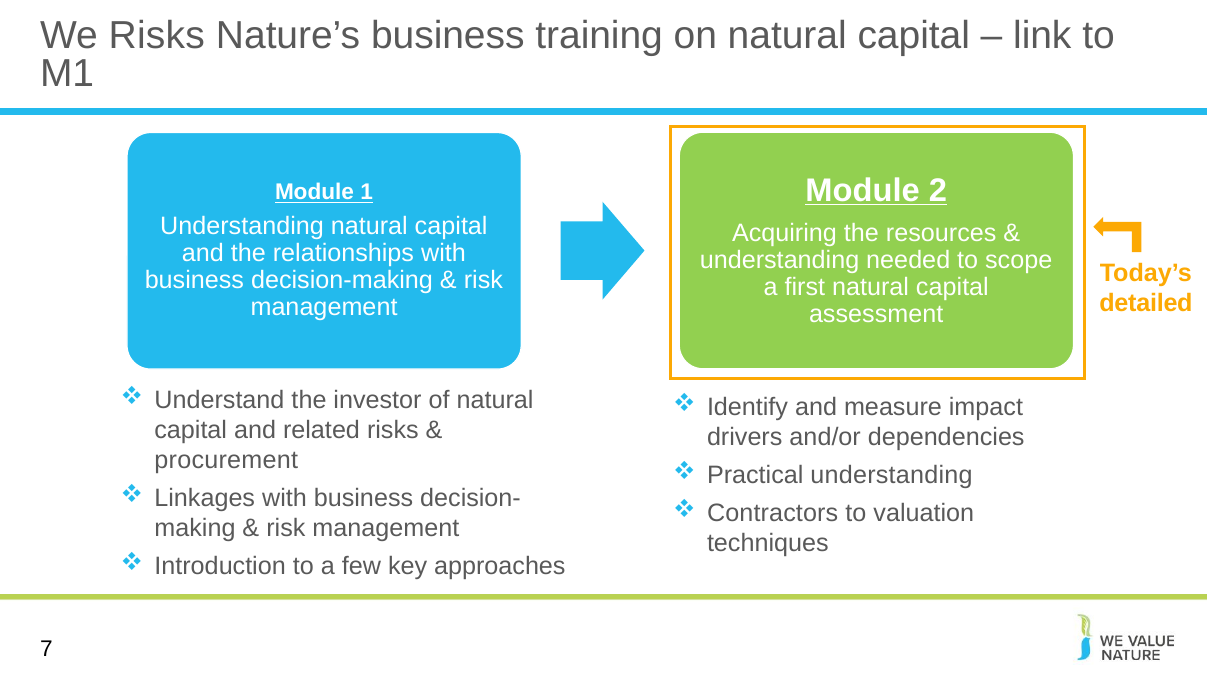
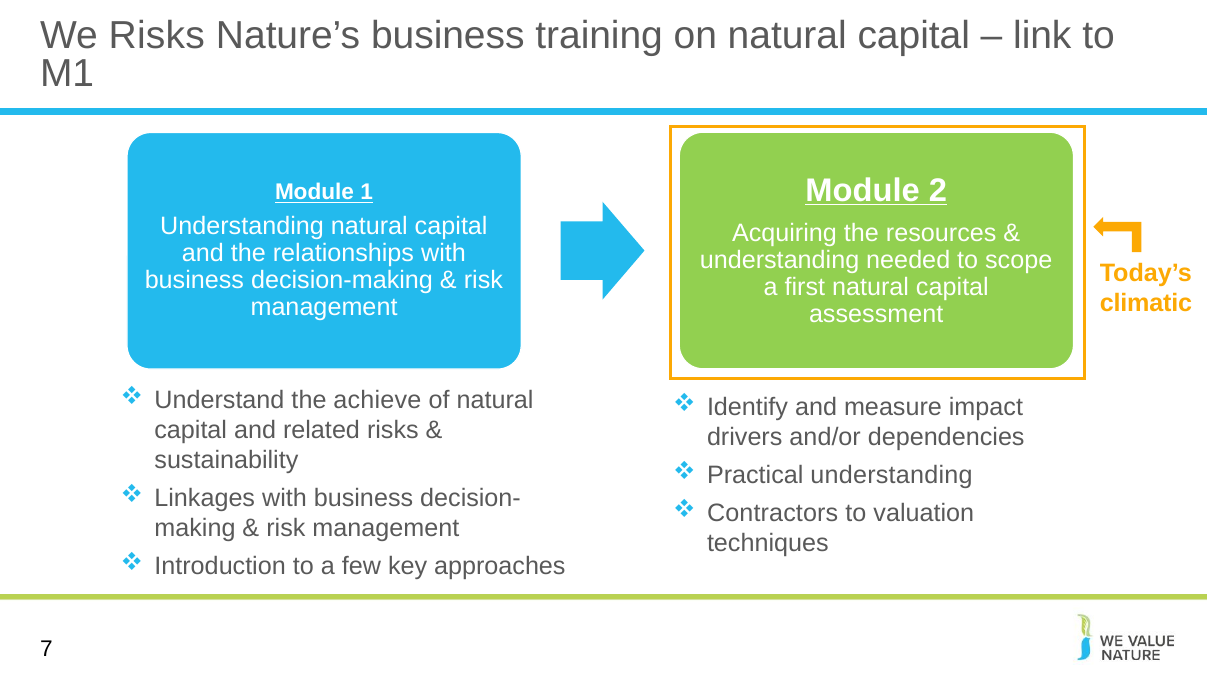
detailed: detailed -> climatic (1146, 303)
investor: investor -> achieve (377, 400)
procurement: procurement -> sustainability (226, 461)
